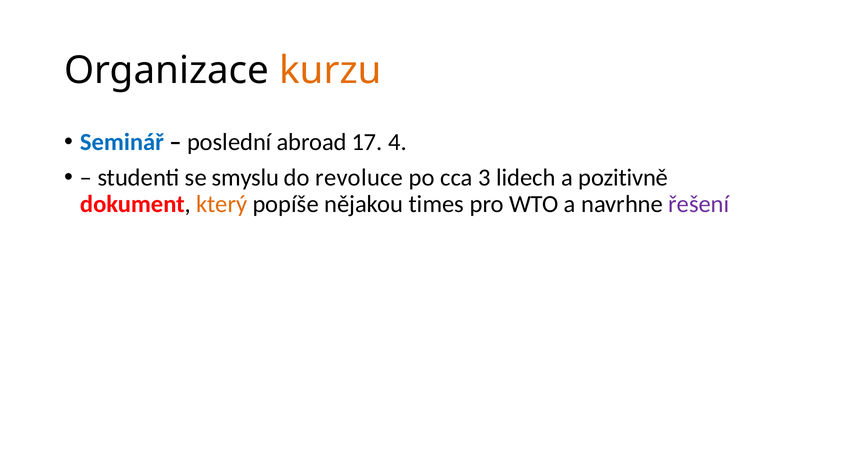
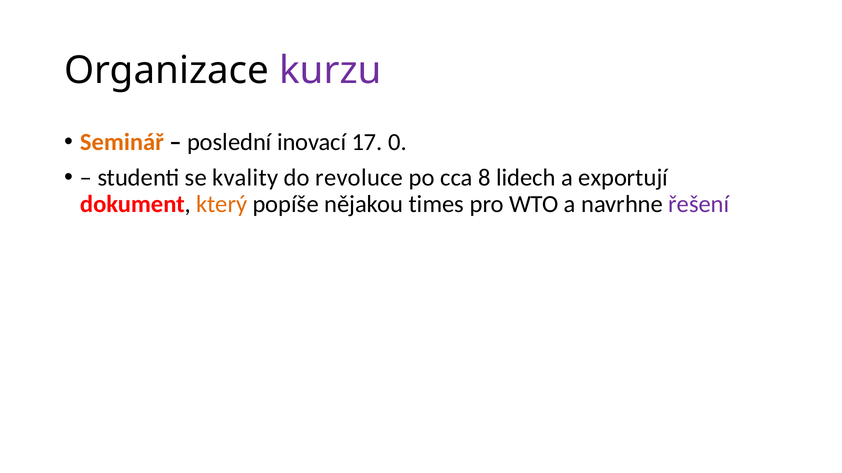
kurzu colour: orange -> purple (330, 71)
Seminář colour: blue -> orange (122, 142)
abroad: abroad -> inovací (312, 142)
4: 4 -> 0 (397, 142)
smyslu: smyslu -> kvality (245, 178)
3: 3 -> 8 (484, 178)
pozitivně: pozitivně -> exportují (623, 178)
